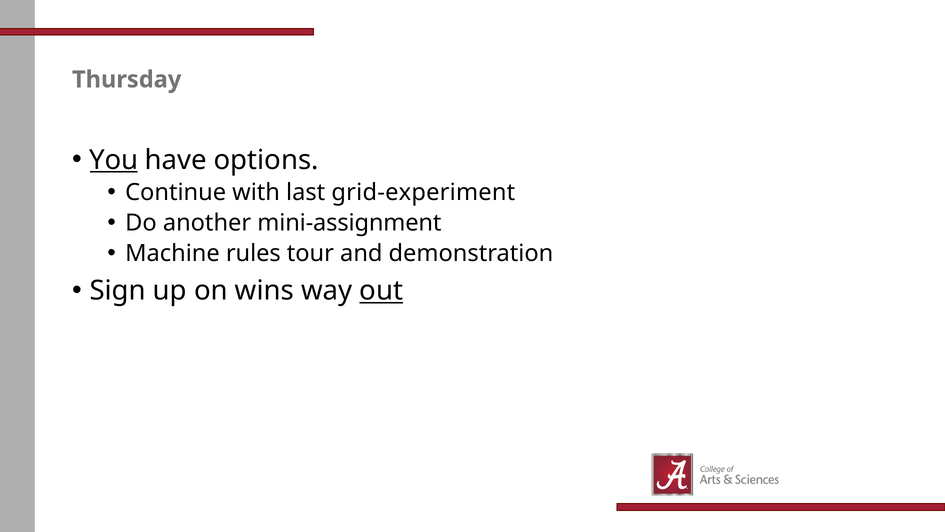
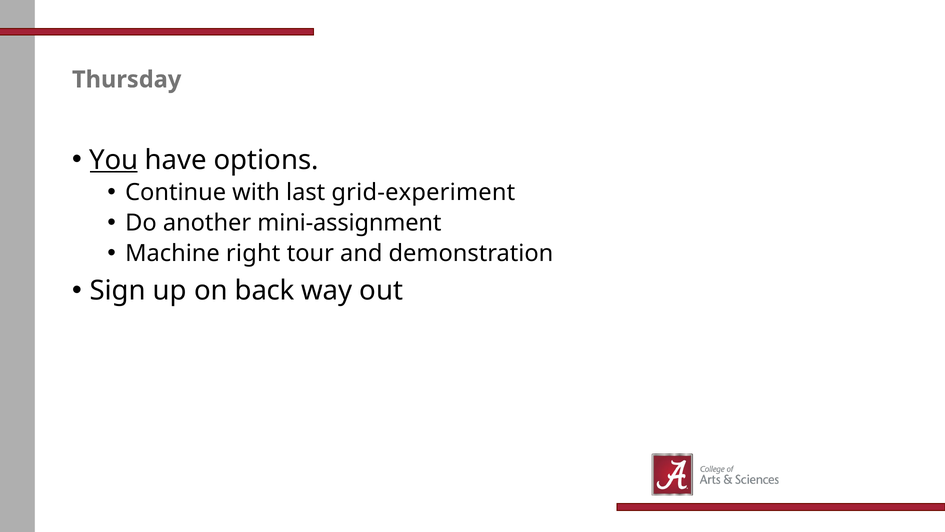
rules: rules -> right (253, 253)
wins: wins -> back (265, 291)
out underline: present -> none (381, 291)
